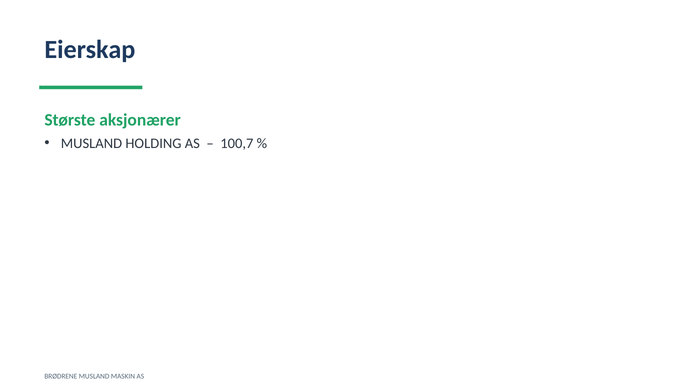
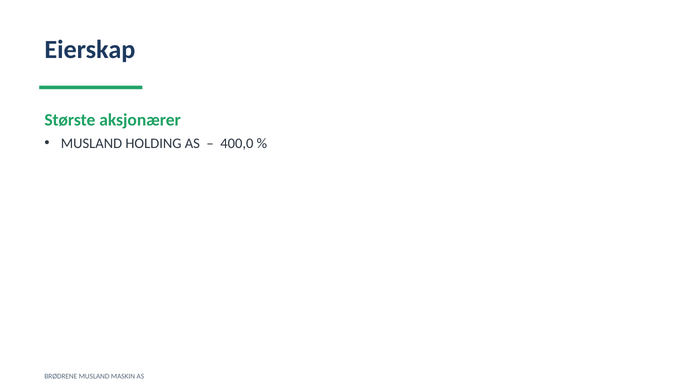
100,7: 100,7 -> 400,0 (237, 144)
